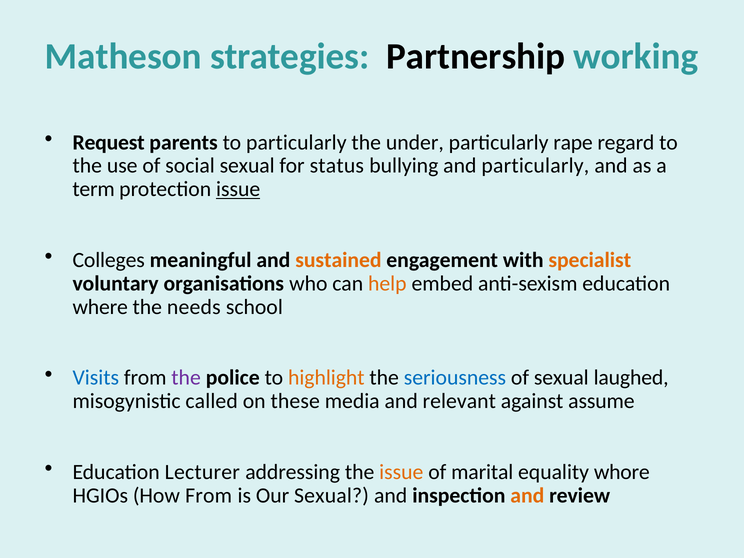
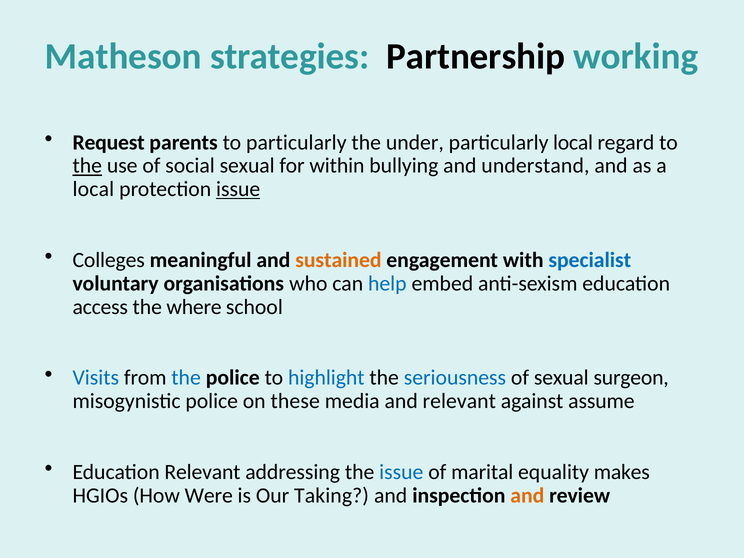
particularly rape: rape -> local (573, 142)
the underline: none -> present (87, 166)
status: status -> within (337, 166)
and particularly: particularly -> understand (535, 166)
term: term -> local (93, 189)
specialist colour: orange -> blue (590, 260)
help colour: orange -> blue (387, 283)
where: where -> access (100, 307)
needs: needs -> where (194, 307)
the colour: purple -> blue (186, 378)
highlight colour: orange -> blue (326, 378)
laughed: laughed -> surgeon (631, 378)
misogynistic called: called -> police (212, 401)
Education Lecturer: Lecturer -> Relevant (202, 472)
issue colour: orange -> blue (401, 472)
whore: whore -> makes (622, 472)
How From: From -> Were (209, 495)
Our Sexual: Sexual -> Taking (332, 495)
